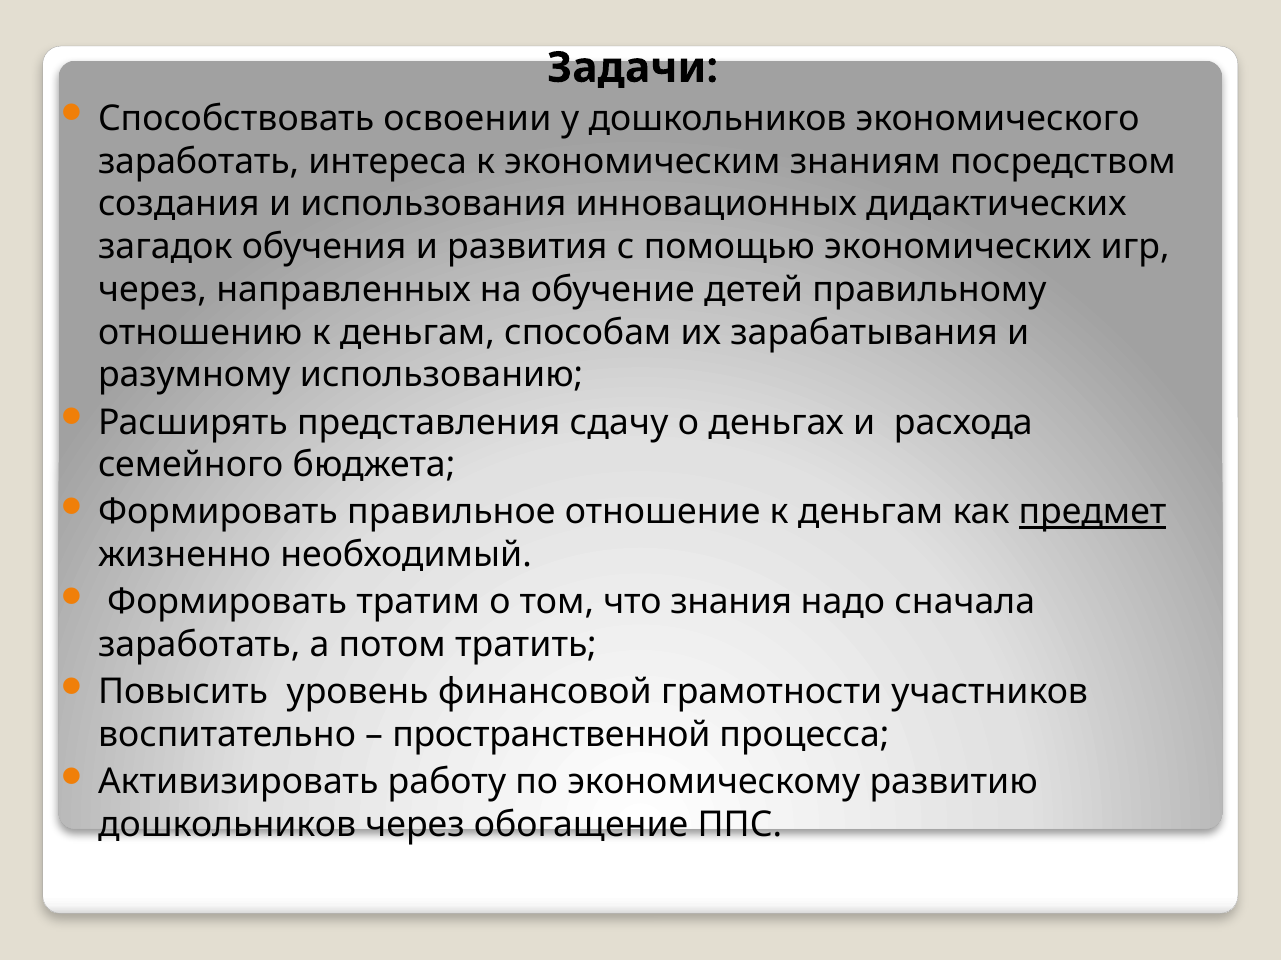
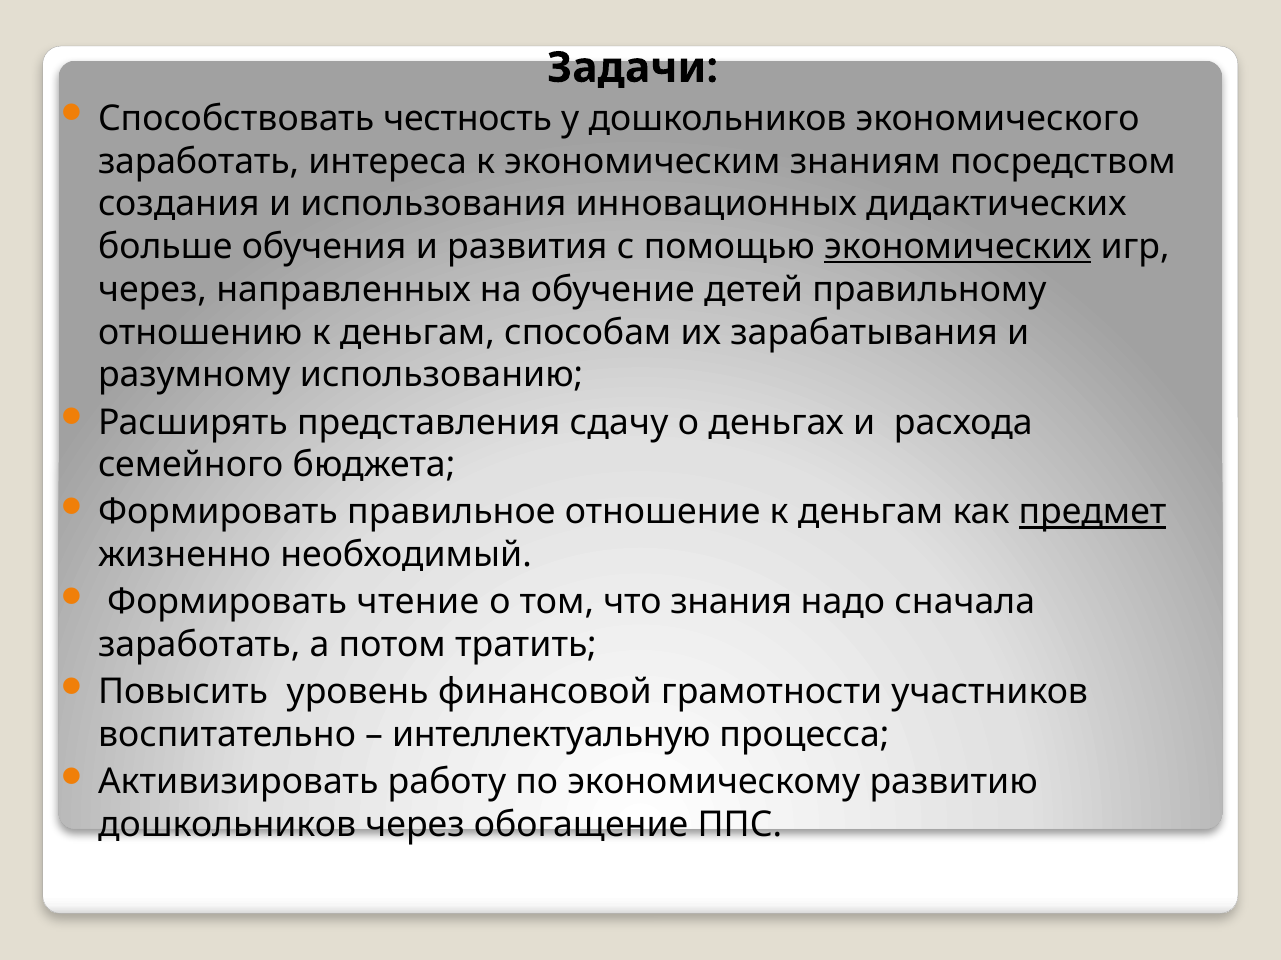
освоении: освоении -> честность (468, 119)
загадок: загадок -> больше (165, 247)
экономических underline: none -> present (958, 247)
тратим: тратим -> чтение (418, 603)
пространственной: пространственной -> интеллектуальную (551, 735)
